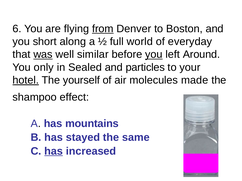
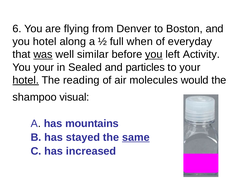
from underline: present -> none (103, 29)
you short: short -> hotel (45, 42)
world: world -> when (140, 42)
Around: Around -> Activity (201, 55)
You only: only -> your (44, 68)
yourself: yourself -> reading (81, 80)
made: made -> would (195, 80)
effect: effect -> visual (74, 97)
same underline: none -> present (136, 138)
has underline: present -> none (54, 151)
